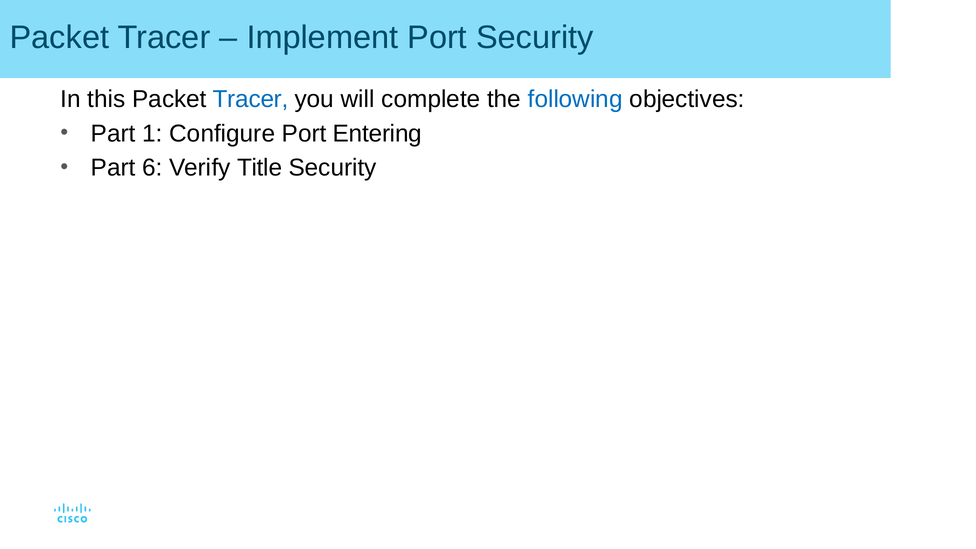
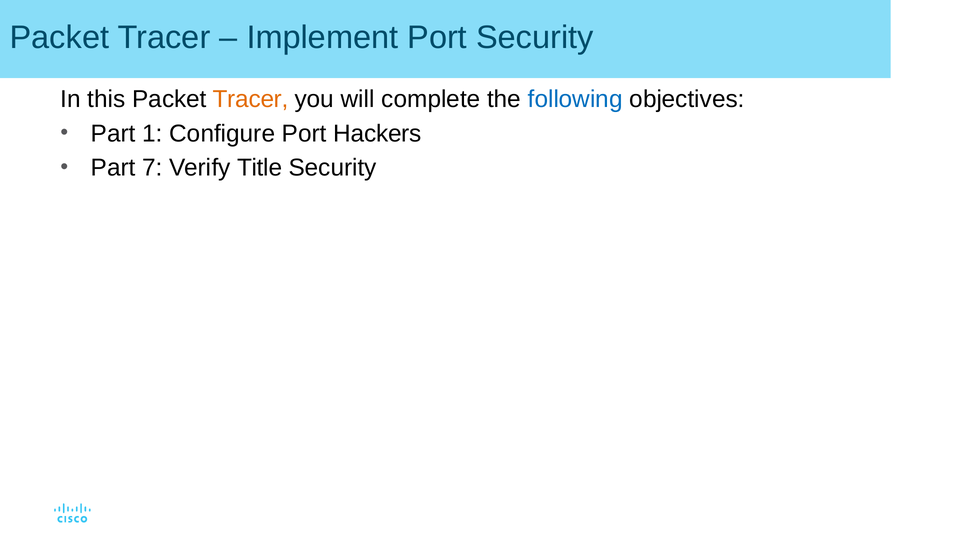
Tracer colour: blue -> orange (251, 99)
Entering: Entering -> Hackers (377, 134)
6: 6 -> 7 (152, 168)
